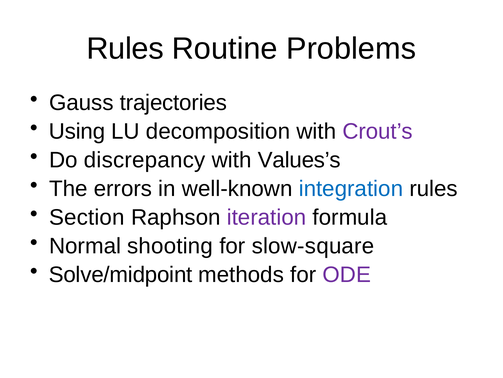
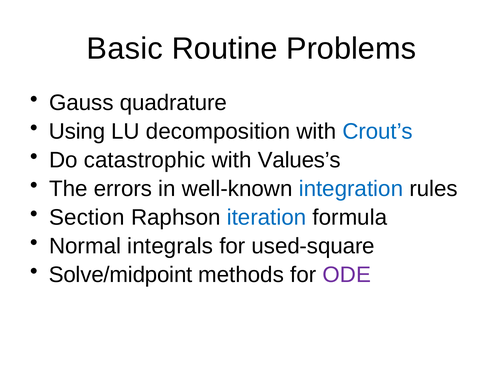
Rules: Rules -> Basic (125, 49)
trajectories: trajectories -> quadrature (173, 102)
Crout’s colour: purple -> blue (378, 131)
discrepancy: discrepancy -> catastrophic (145, 160)
iteration colour: purple -> blue (267, 217)
shooting: shooting -> integrals (170, 246)
slow-square: slow-square -> used-square (313, 246)
